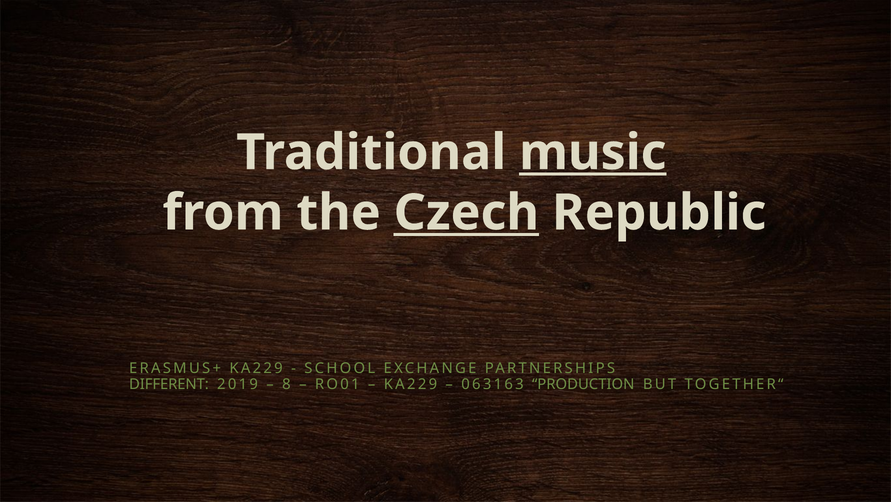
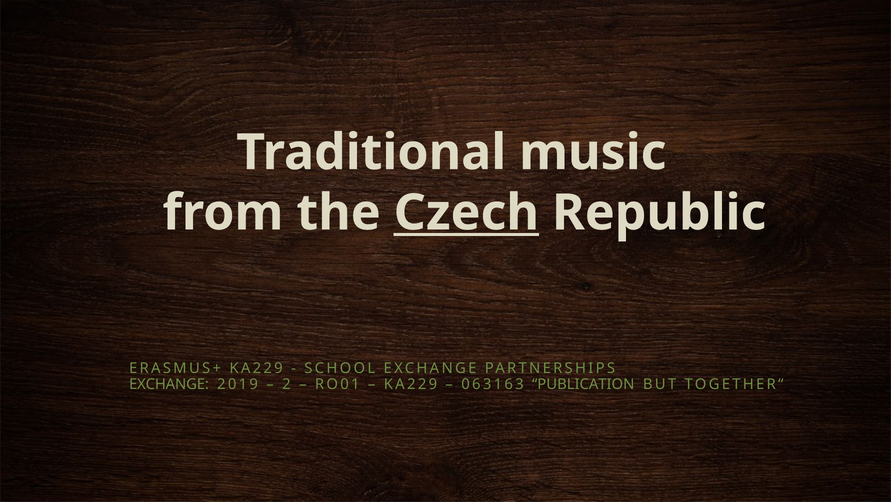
music underline: present -> none (593, 152)
DIFFERENT: DIFFERENT -> EXCHANGE (169, 384)
8: 8 -> 2 (286, 384)
PRODUCTION: PRODUCTION -> PUBLICATION (583, 384)
